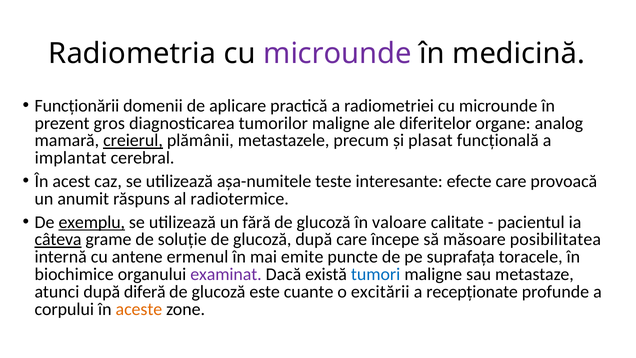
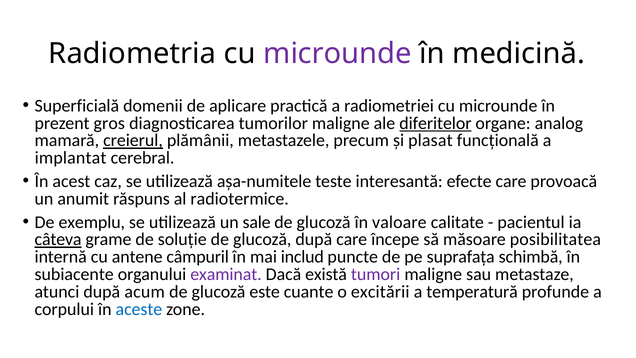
Funcționării: Funcționării -> Superficială (77, 106)
diferitelor underline: none -> present (435, 123)
interesante: interesante -> interesantă (399, 181)
exemplu underline: present -> none (92, 222)
fără: fără -> sale (257, 222)
ermenul: ermenul -> câmpuril (198, 257)
emite: emite -> includ (302, 257)
toracele: toracele -> schimbă (531, 257)
biochimice: biochimice -> subiacente (74, 274)
tumori colour: blue -> purple (376, 274)
diferă: diferă -> acum (145, 292)
recepționate: recepționate -> temperatură (472, 292)
aceste colour: orange -> blue (139, 309)
